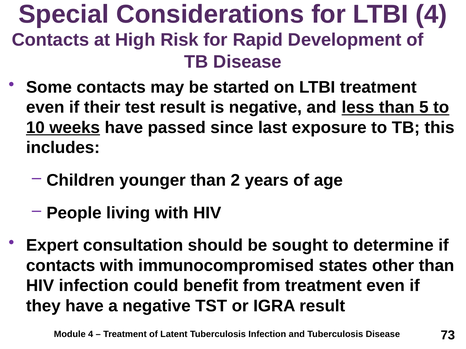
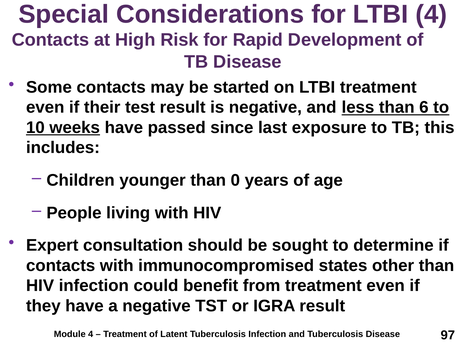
5: 5 -> 6 (424, 108)
2: 2 -> 0 (235, 181)
73: 73 -> 97 (448, 336)
